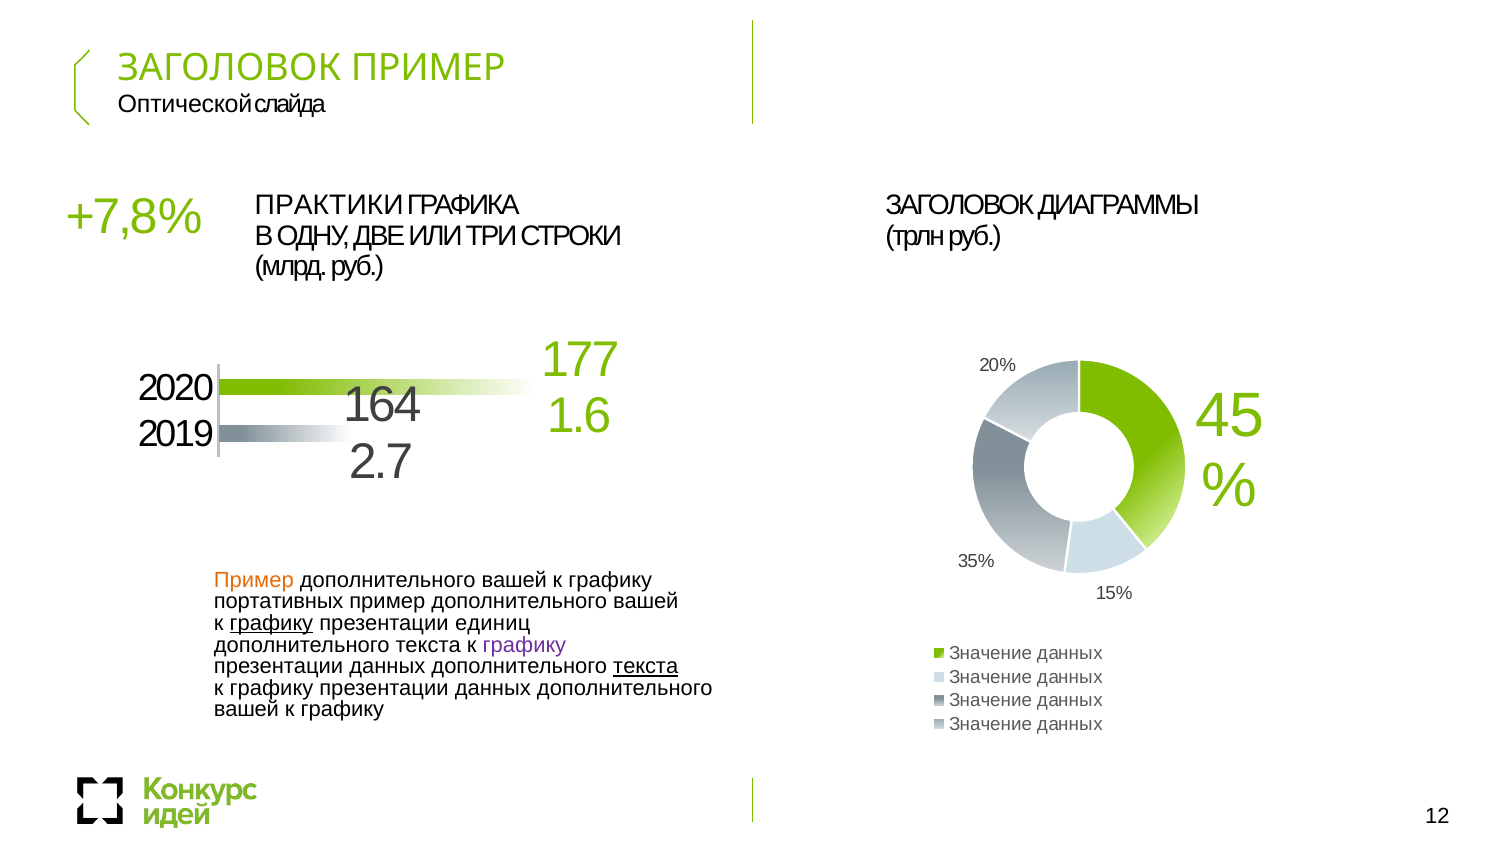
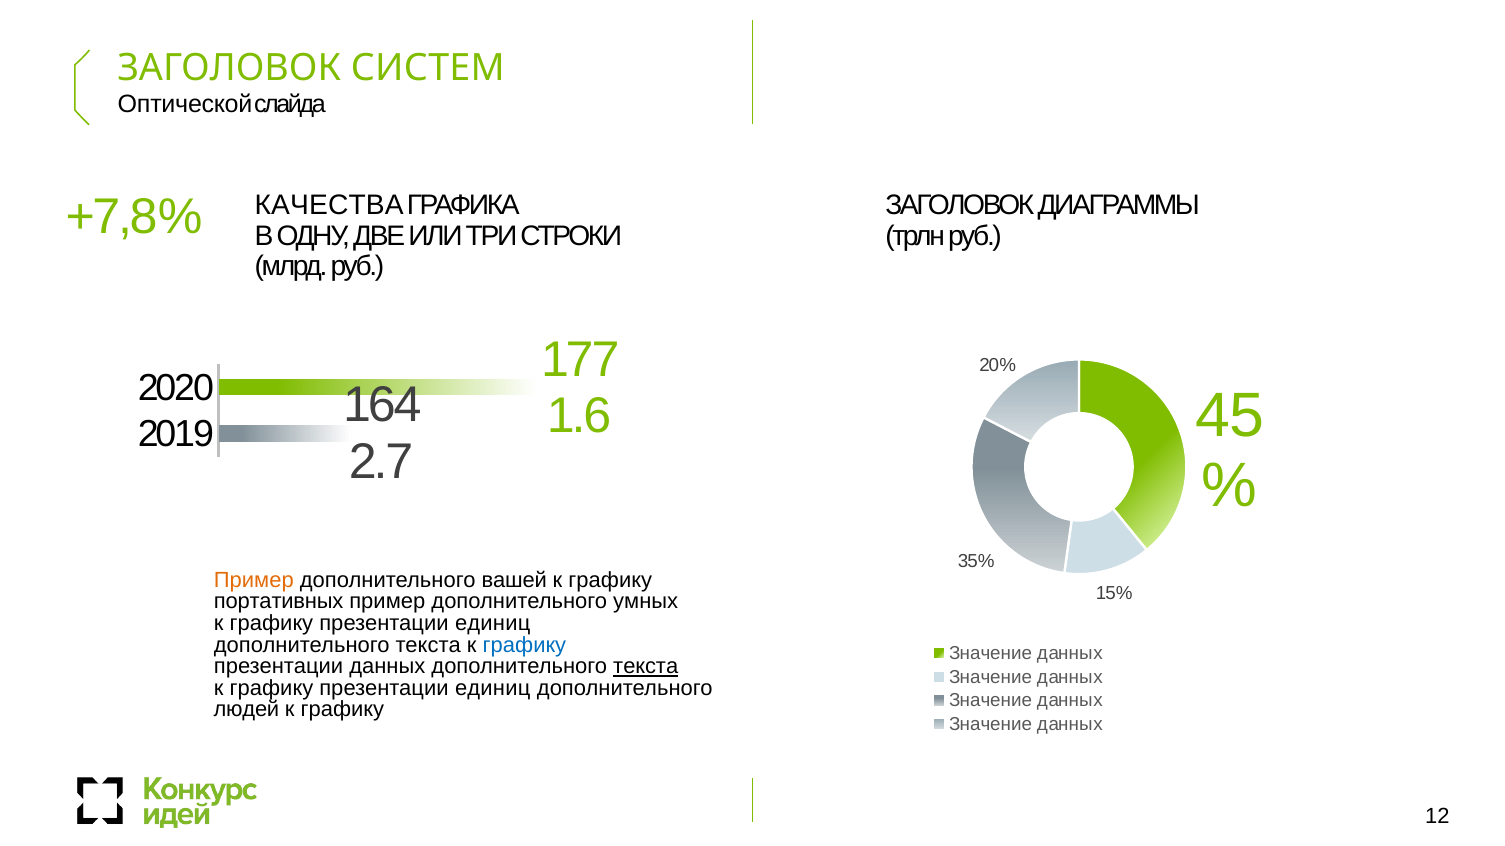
ЗАГОЛОВОК ПРИМЕР: ПРИМЕР -> СИСТЕМ (428, 68)
ПРАКТИКИ: ПРАКТИКИ -> КАЧЕСТВА (329, 205)
вашей: вашей -> умных (646, 602)
графику underline: present -> none (271, 624)
графику colour: purple -> blue (524, 645)
данных: данных -> единиц (493, 689)
вашей: вашей -> людей (246, 710)
